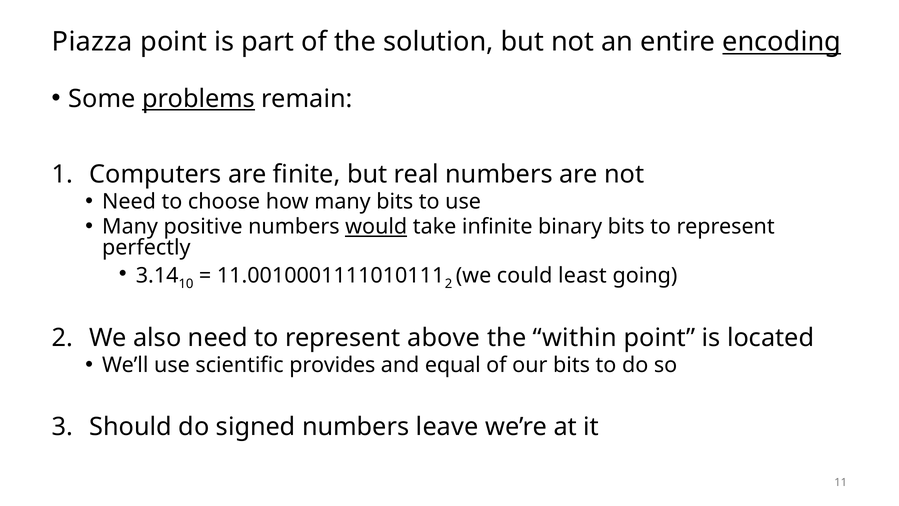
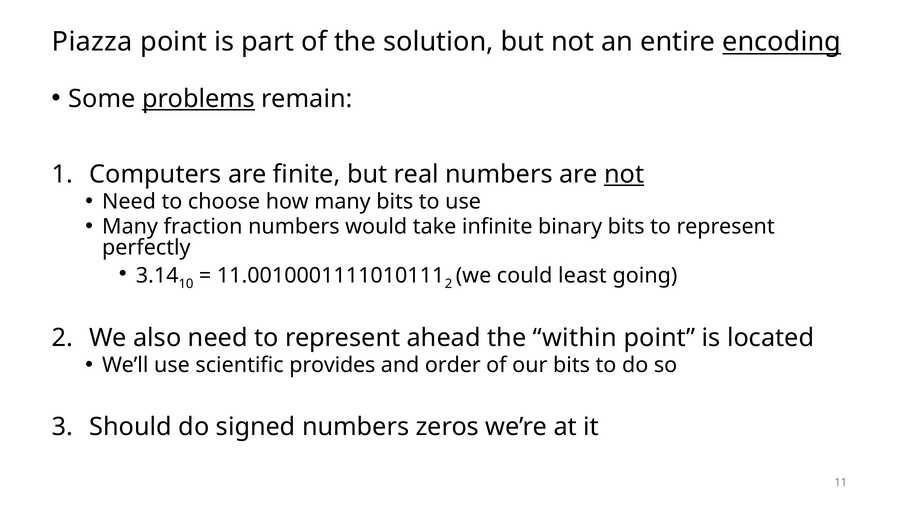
not underline: none -> present (624, 174)
positive: positive -> fraction (203, 227)
would underline: present -> none (376, 227)
above: above -> ahead (444, 338)
equal: equal -> order (453, 365)
leave: leave -> zeros (447, 427)
